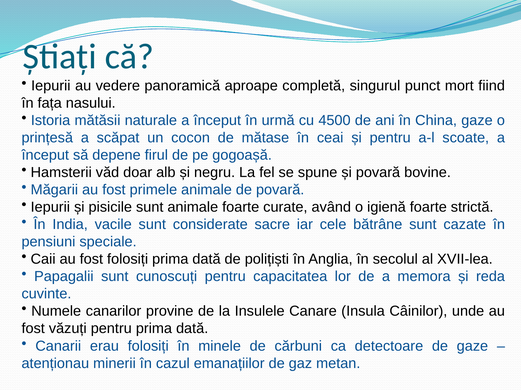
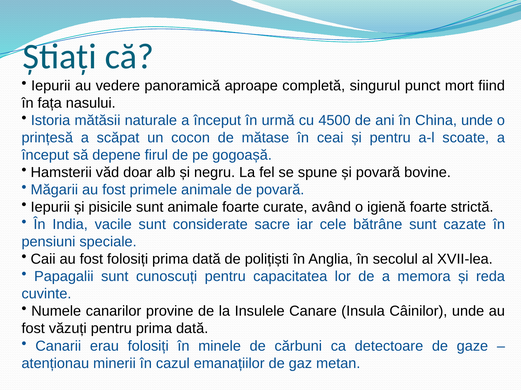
China gaze: gaze -> unde (477, 121)
